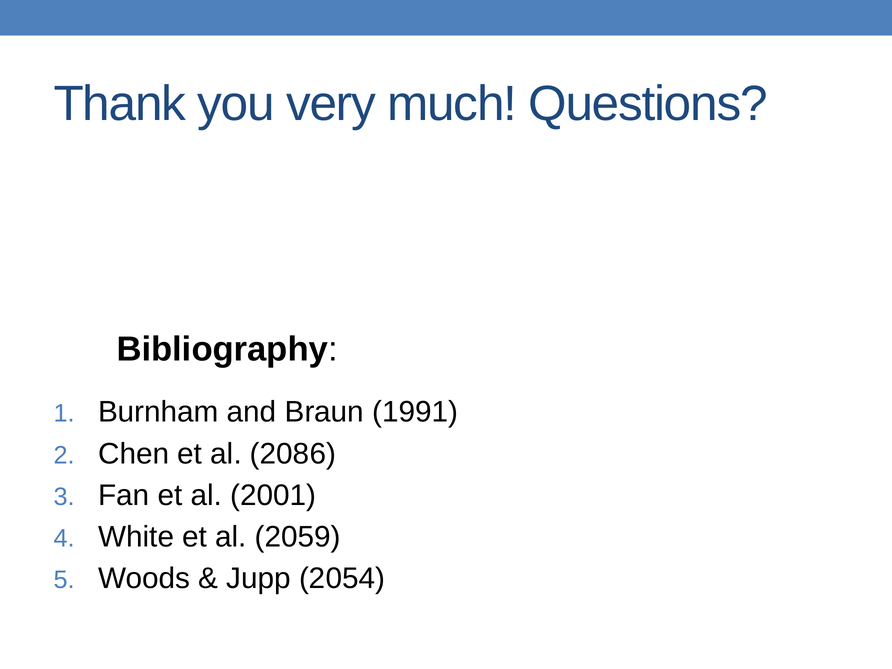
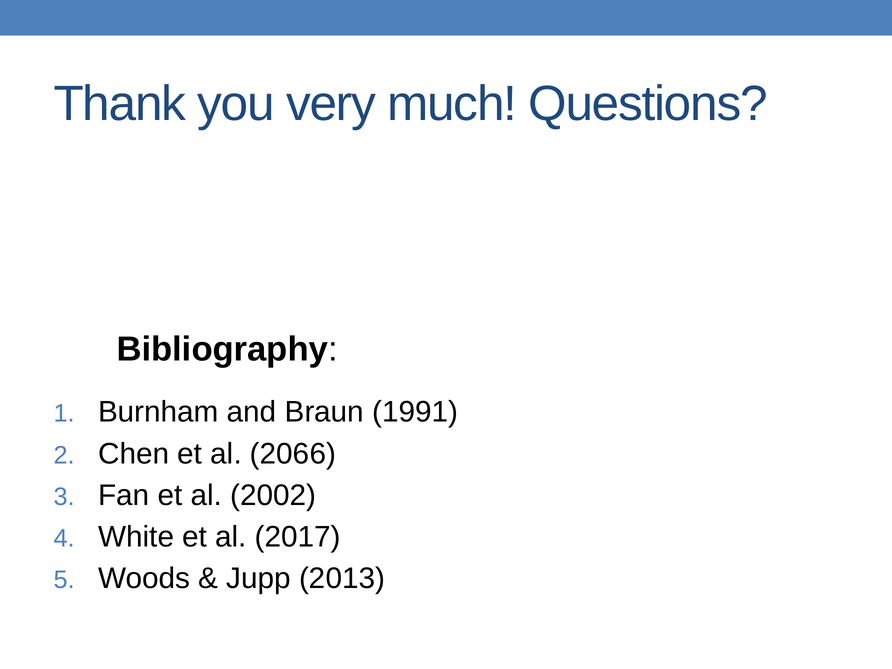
2086: 2086 -> 2066 (293, 454)
2001: 2001 -> 2002 (273, 495)
2059: 2059 -> 2017 (298, 537)
2054: 2054 -> 2013 (342, 579)
